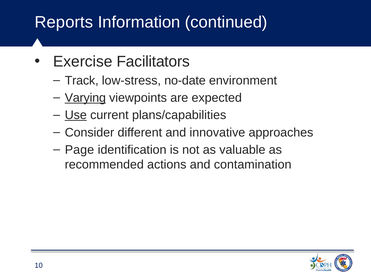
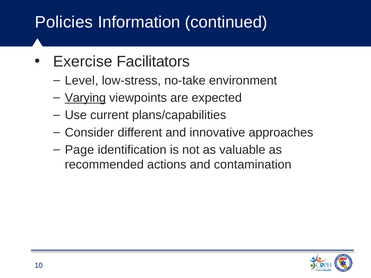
Reports: Reports -> Policies (64, 22)
Track: Track -> Level (82, 81)
no-date: no-date -> no-take (185, 81)
Use underline: present -> none (76, 115)
